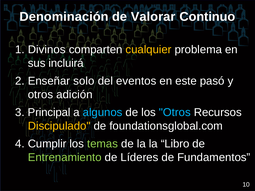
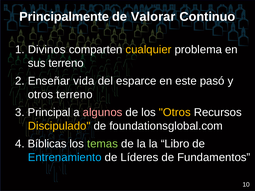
Denominación: Denominación -> Principalmente (64, 17)
sus incluirá: incluirá -> terreno (66, 63)
solo: solo -> vida (84, 81)
eventos: eventos -> esparce (136, 81)
otros adición: adición -> terreno (74, 95)
algunos colour: light blue -> pink (103, 113)
Otros colour: light blue -> yellow (175, 113)
Cumplir: Cumplir -> Bíblicas (47, 144)
Entrenamiento colour: light green -> light blue (65, 158)
